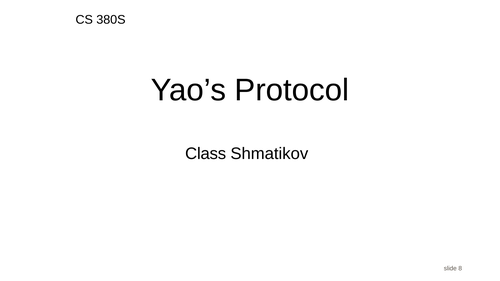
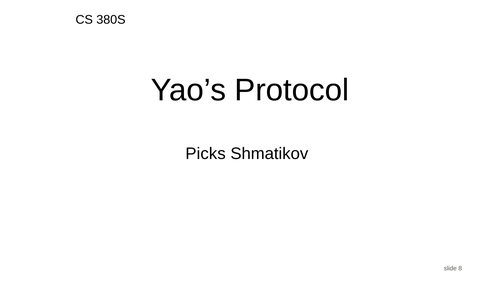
Class: Class -> Picks (206, 154)
